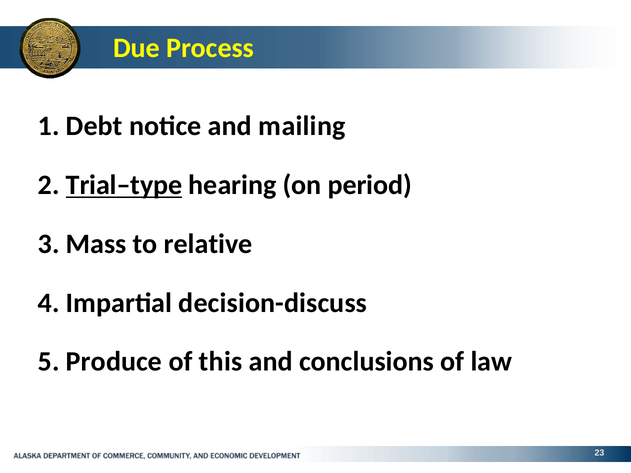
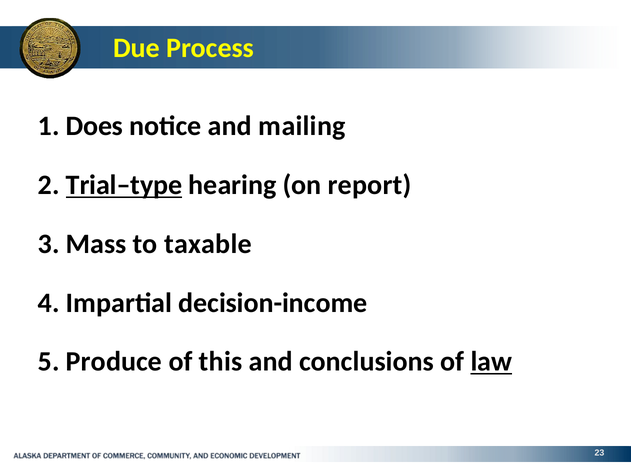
Debt: Debt -> Does (94, 126)
period: period -> report (370, 185)
relative: relative -> taxable (208, 244)
decision-discuss: decision-discuss -> decision-income (273, 303)
law underline: none -> present (491, 362)
